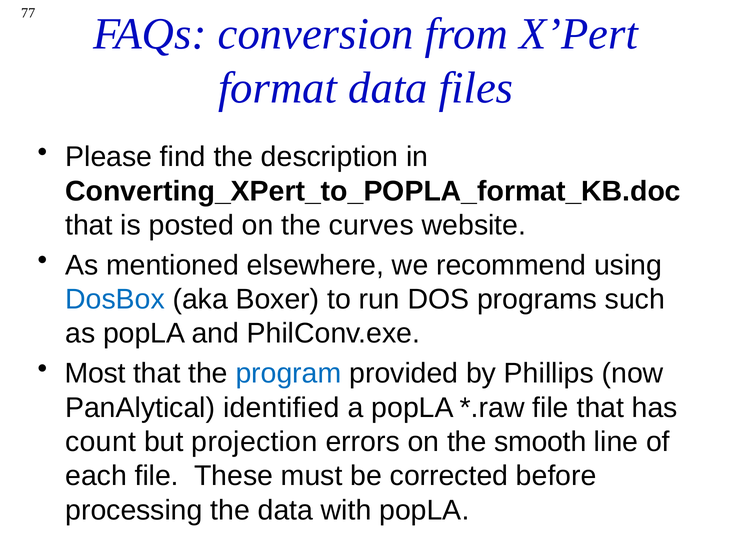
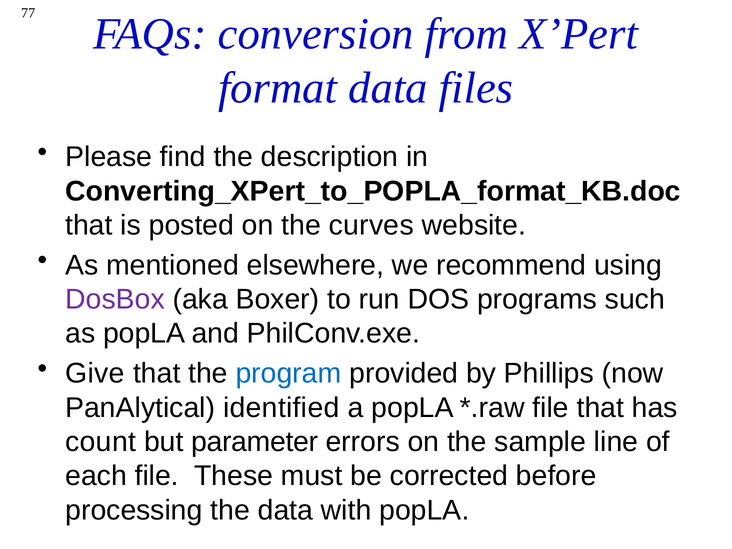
DosBox colour: blue -> purple (115, 299)
Most: Most -> Give (95, 373)
projection: projection -> parameter (255, 442)
smooth: smooth -> sample (540, 442)
